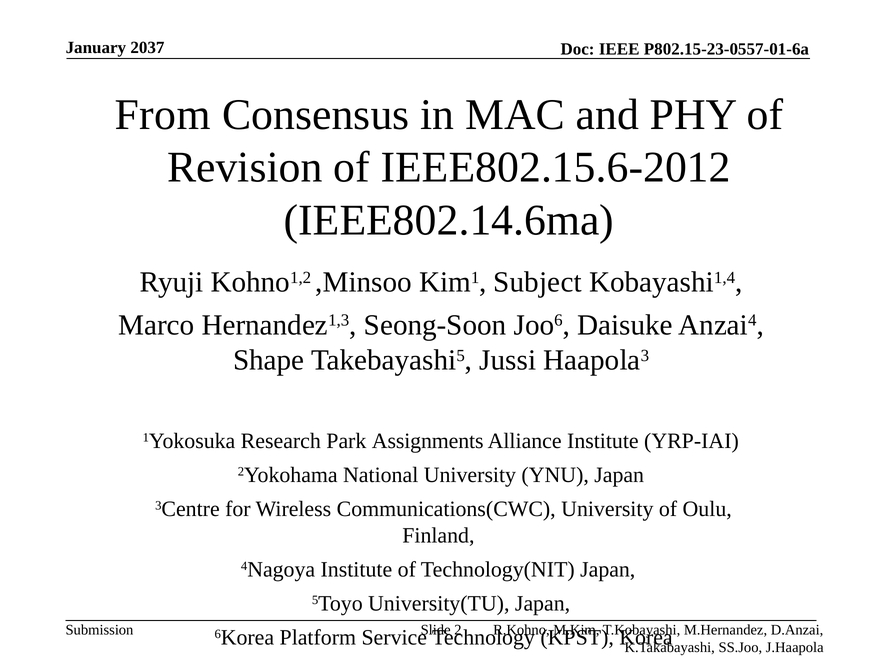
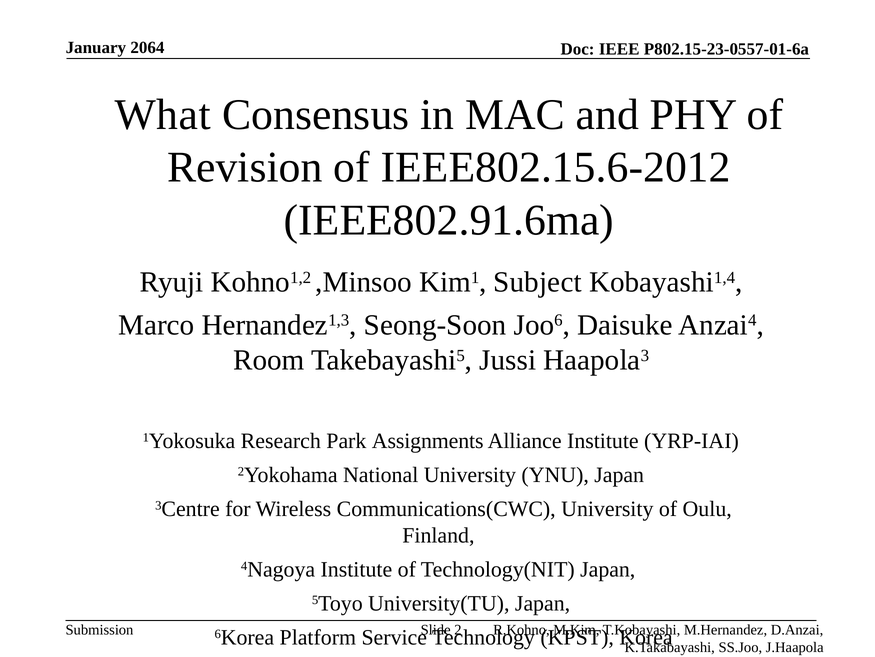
2037: 2037 -> 2064 (147, 48)
From: From -> What (163, 115)
IEEE802.14.6ma: IEEE802.14.6ma -> IEEE802.91.6ma (449, 220)
Shape: Shape -> Room (269, 360)
